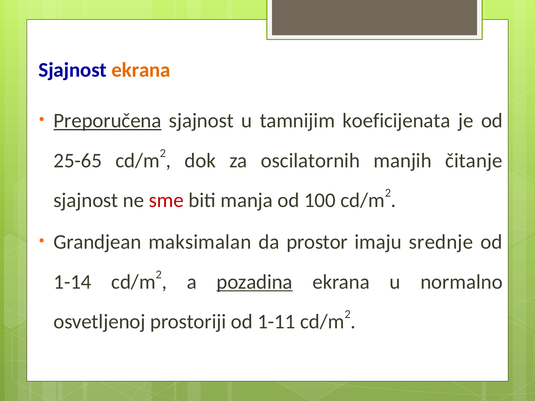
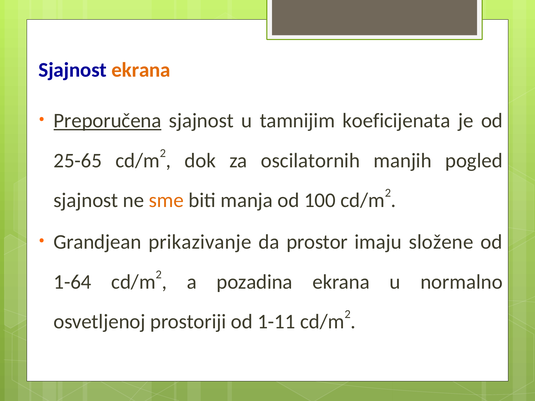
čitanje: čitanje -> pogled (474, 161)
sme colour: red -> orange (166, 200)
maksimalan: maksimalan -> prikazivanje (200, 242)
srednje: srednje -> složene (441, 242)
1-14: 1-14 -> 1-64 (72, 282)
pozadina underline: present -> none (255, 282)
